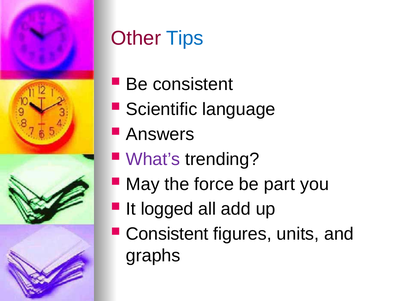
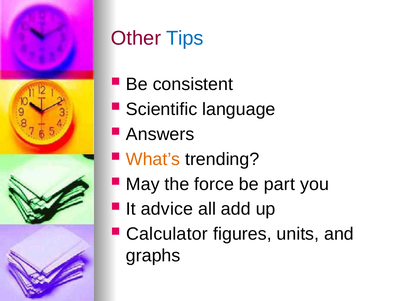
What’s colour: purple -> orange (153, 159)
logged: logged -> advice (167, 209)
Consistent: Consistent -> Calculator (167, 234)
